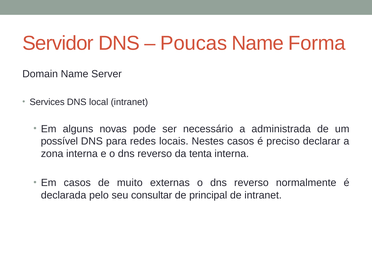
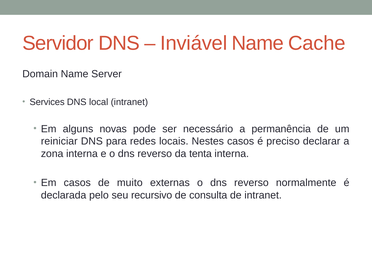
Poucas: Poucas -> Inviável (194, 43)
Forma: Forma -> Cache (317, 43)
administrada: administrada -> permanência (281, 129)
possível: possível -> reiniciar (59, 141)
consultar: consultar -> recursivo (152, 195)
principal: principal -> consulta (208, 195)
